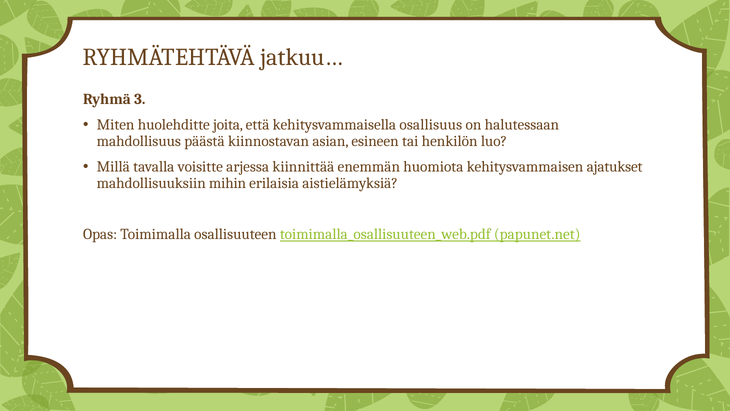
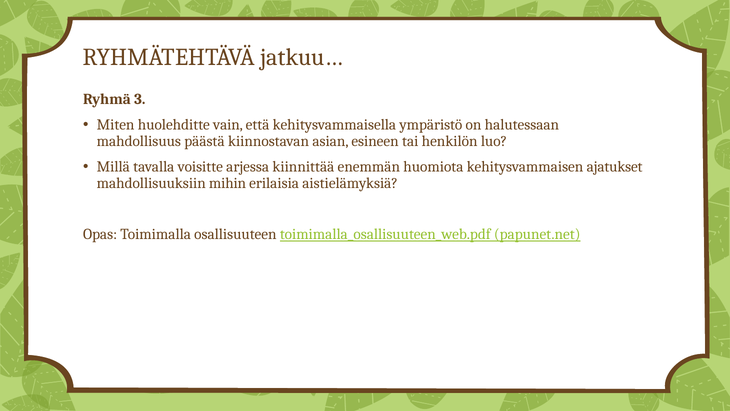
joita: joita -> vain (228, 125)
osallisuus: osallisuus -> ympäristö (431, 125)
